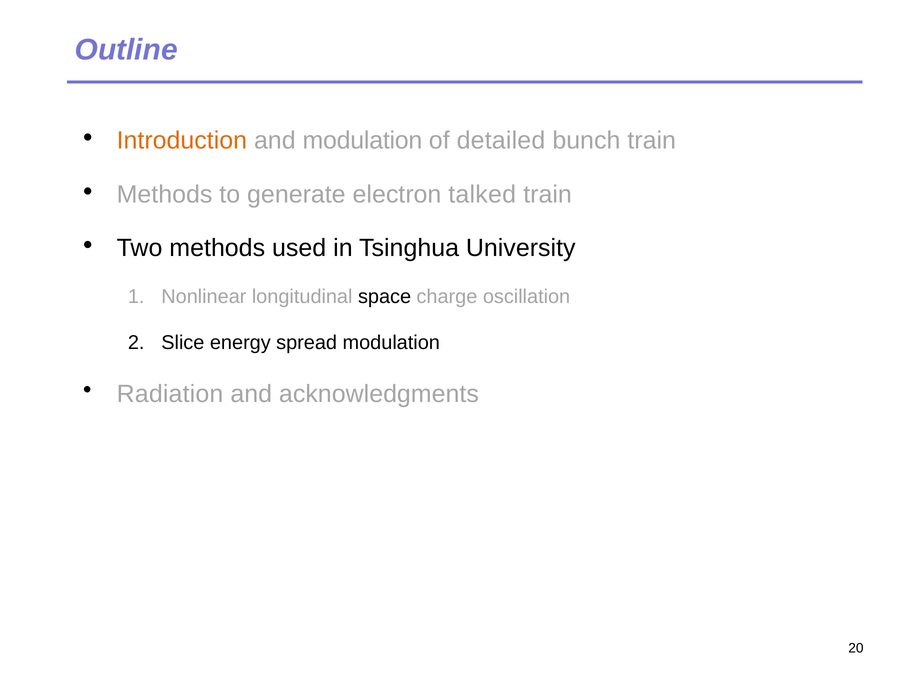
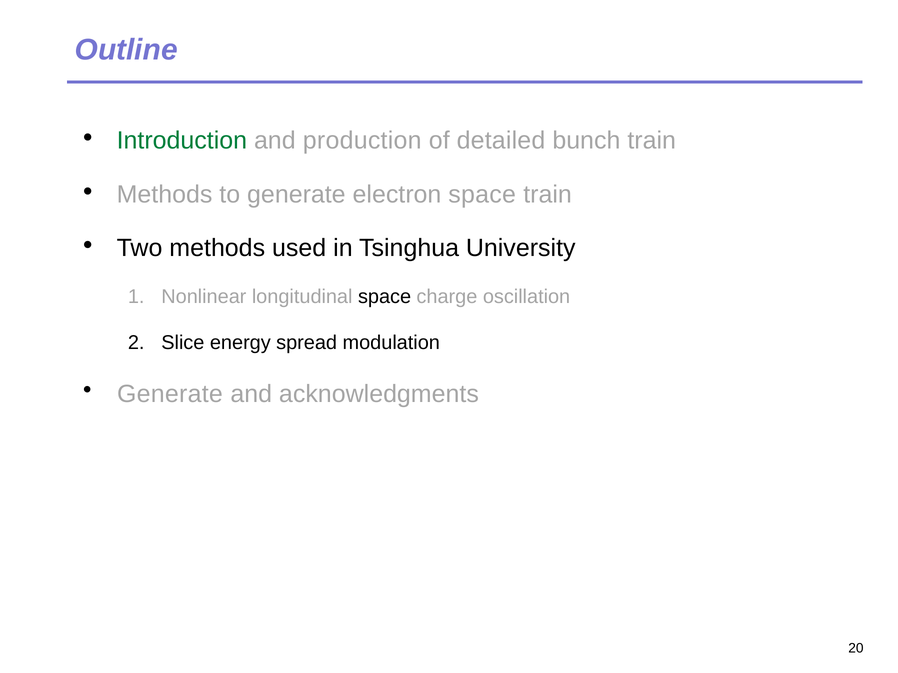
Introduction colour: orange -> green (182, 141)
and modulation: modulation -> production (362, 141)
electron talked: talked -> space (482, 194)
Radiation: Radiation -> Generate (170, 394)
